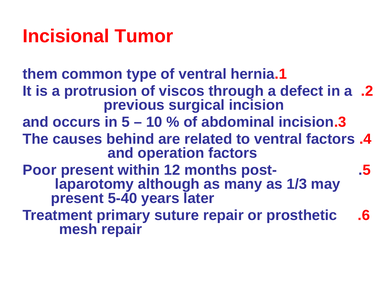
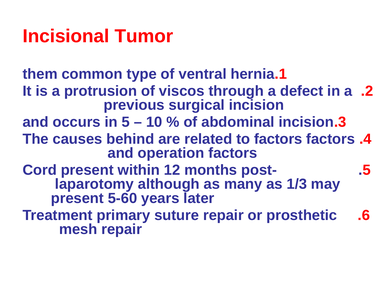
to ventral: ventral -> factors (278, 139)
Poor: Poor -> Cord (40, 171)
5-40: 5-40 -> 5-60 (123, 199)
